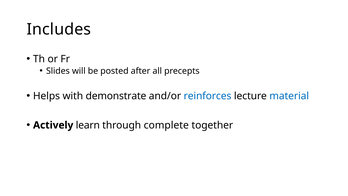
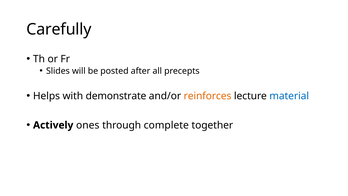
Includes: Includes -> Carefully (59, 29)
reinforces colour: blue -> orange (208, 96)
learn: learn -> ones (88, 125)
